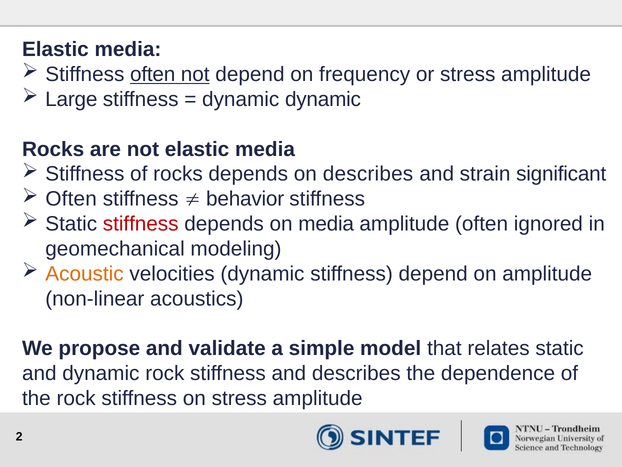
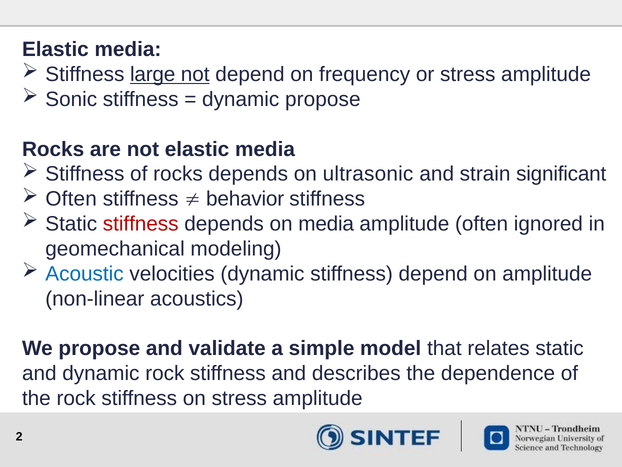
Stiffness often: often -> large (153, 74)
Large: Large -> Sonic (71, 99)
dynamic dynamic: dynamic -> propose (323, 99)
on describes: describes -> ultrasonic (368, 174)
Acoustic colour: orange -> blue (84, 273)
